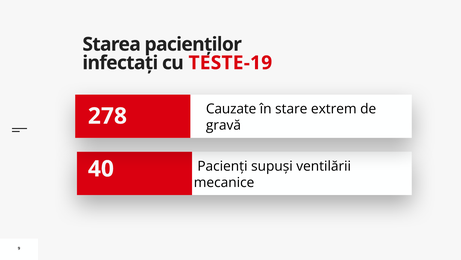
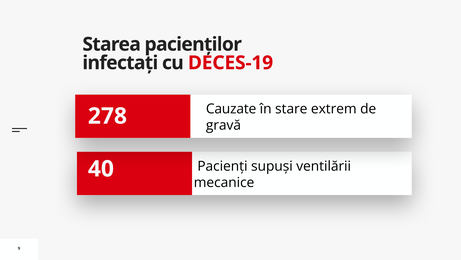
TESTE-19: TESTE-19 -> DECES-19 (231, 63)
